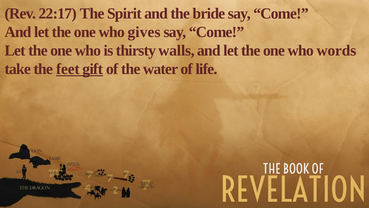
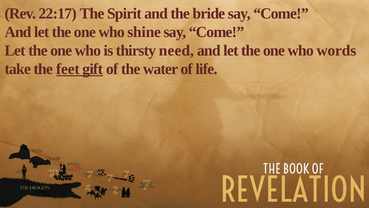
gives: gives -> shine (144, 32)
walls: walls -> need (176, 50)
